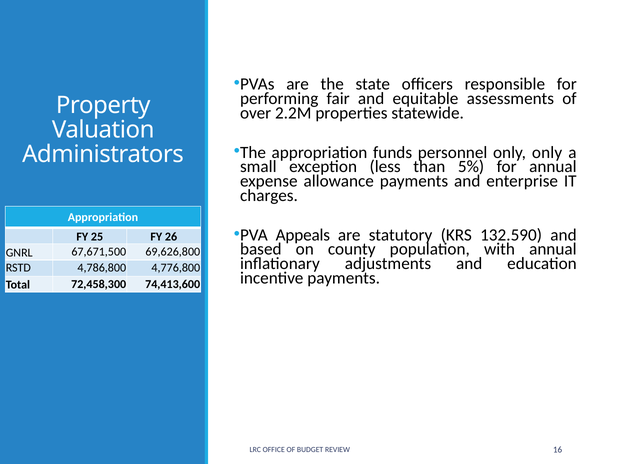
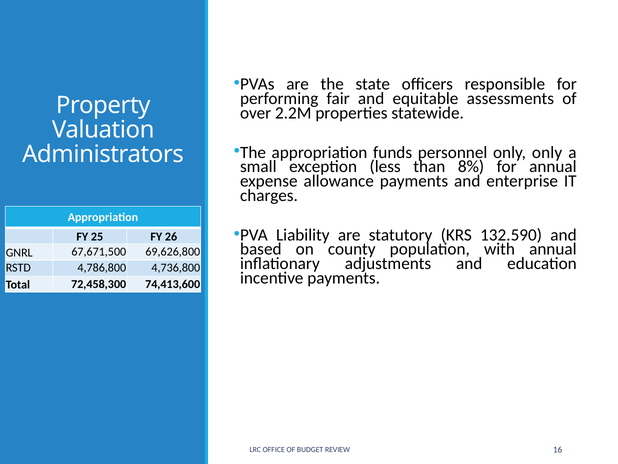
5%: 5% -> 8% (471, 167)
Appeals: Appeals -> Liability (303, 235)
4,776,800: 4,776,800 -> 4,736,800 (176, 268)
